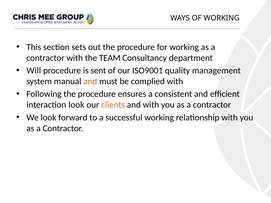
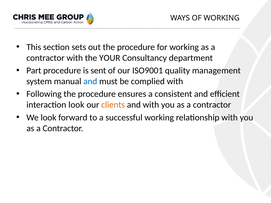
TEAM: TEAM -> YOUR (110, 58)
Will: Will -> Part (34, 71)
and colour: orange -> blue (90, 81)
